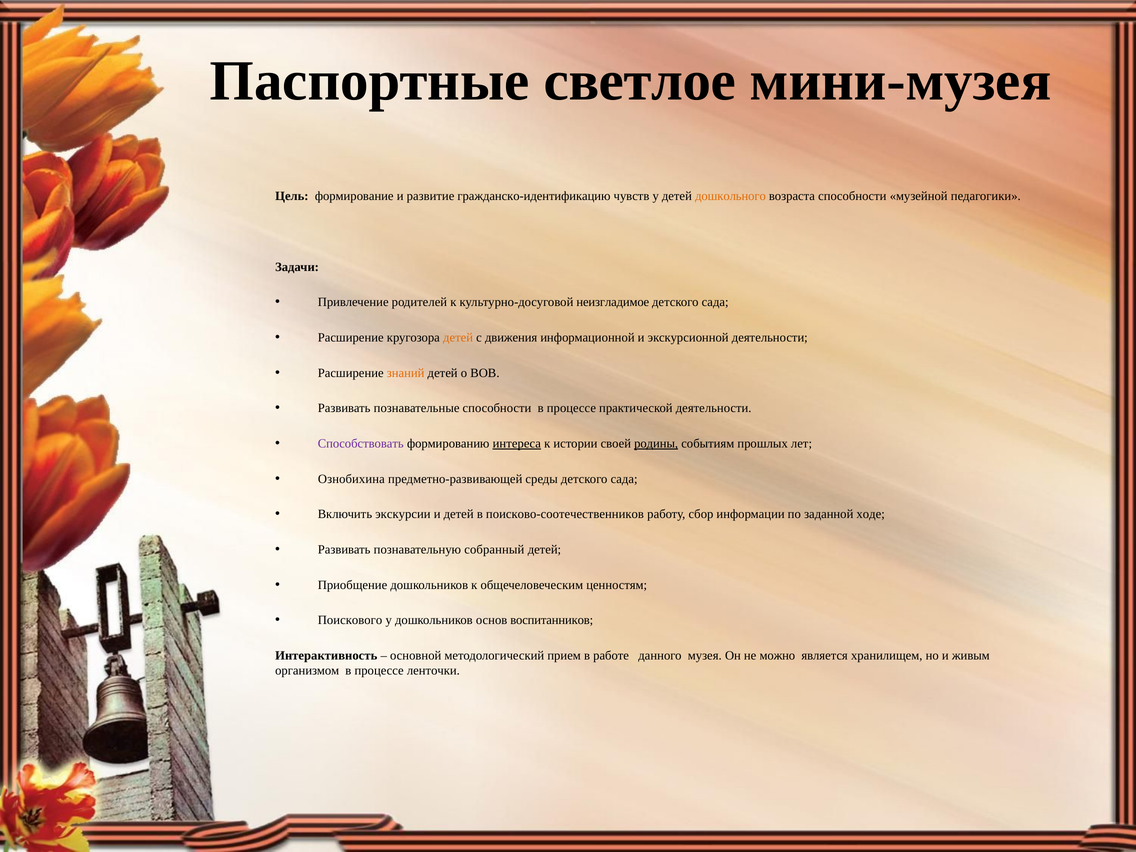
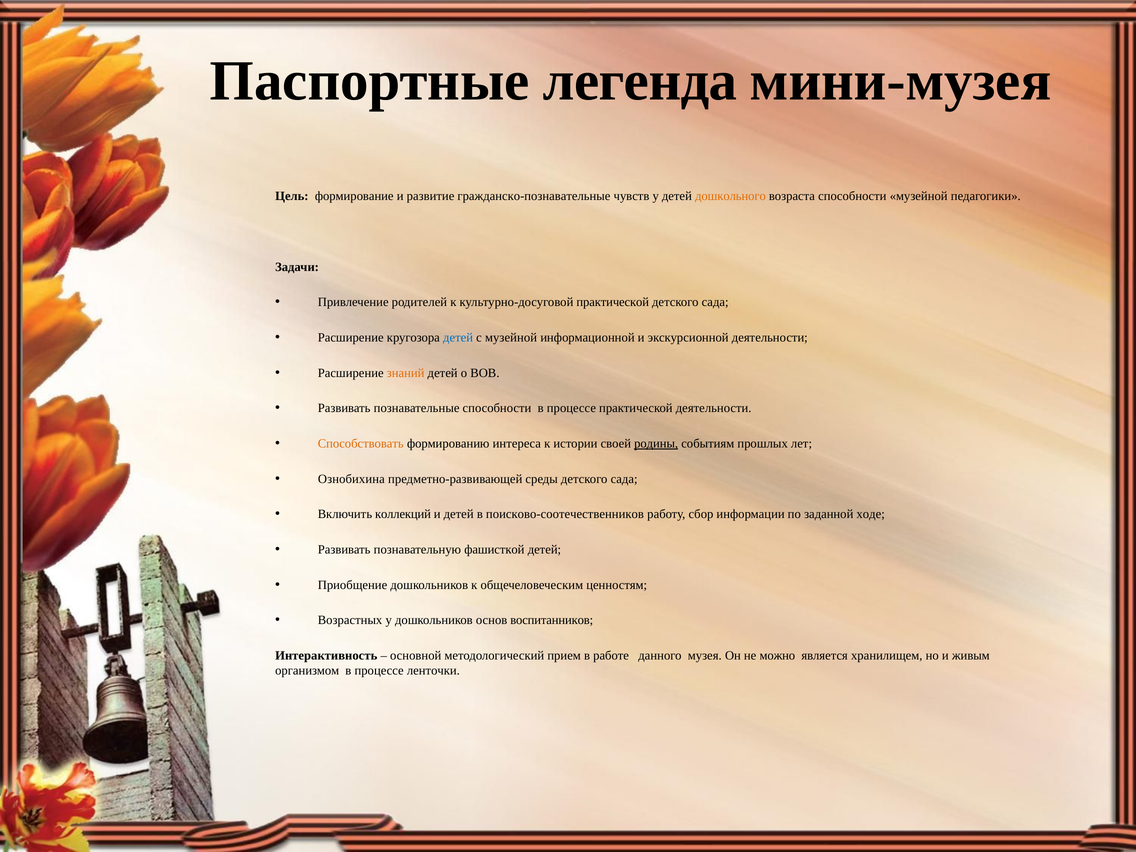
светлое: светлое -> легенда (640, 81)
гражданско-идентификацию: гражданско-идентификацию -> гражданско-познавательные (534, 196)
культурно-досуговой неизгладимое: неизгладимое -> практической (613, 302)
детей colour: orange -> blue (458, 338)
с движения: движения -> музейной (511, 338)
Способствовать colour: purple -> orange (361, 444)
интереса underline: present -> none (517, 444)
экскурсии: экскурсии -> коллекций (403, 514)
собранный: собранный -> фашисткой (494, 550)
Поискового: Поискового -> Возрастных (350, 620)
